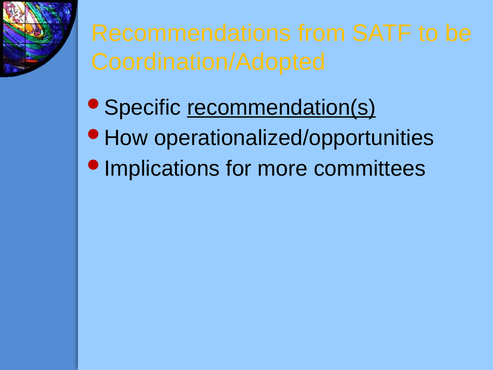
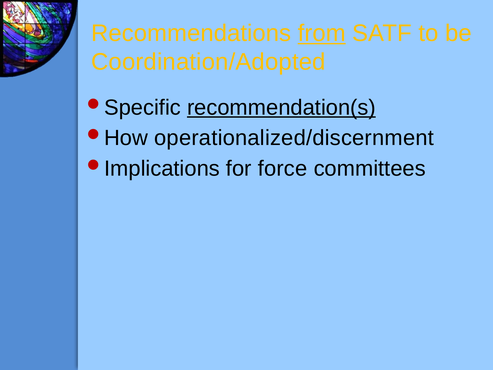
from underline: none -> present (322, 33)
operationalized/opportunities: operationalized/opportunities -> operationalized/discernment (294, 138)
more: more -> force (283, 168)
